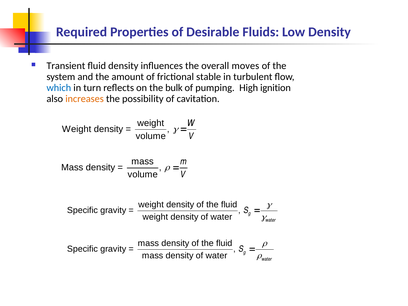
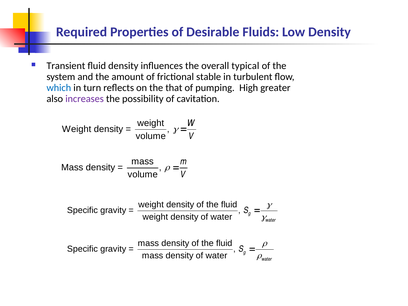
moves: moves -> typical (245, 66)
bulk: bulk -> that (174, 88)
ignition: ignition -> greater (275, 88)
increases colour: orange -> purple (85, 99)
